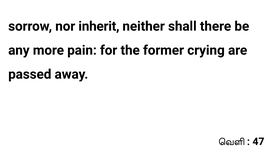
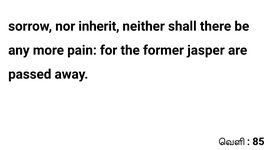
crying: crying -> jasper (206, 50)
47: 47 -> 85 (258, 142)
